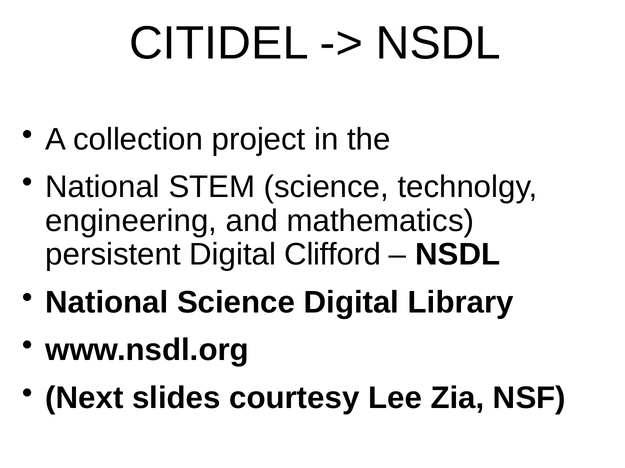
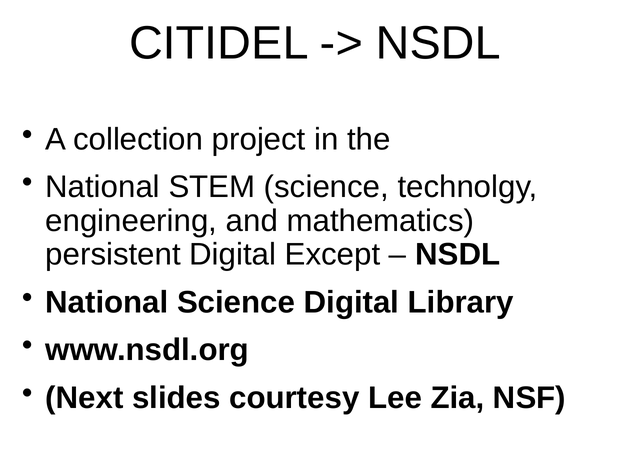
Clifford: Clifford -> Except (333, 255)
